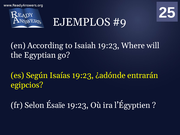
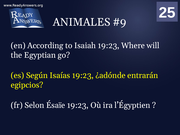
EJEMPLOS: EJEMPLOS -> ANIMALES (82, 22)
